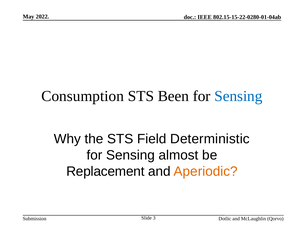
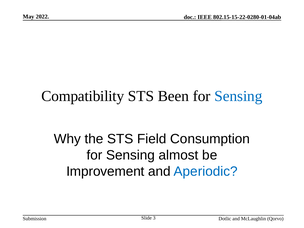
Consumption: Consumption -> Compatibility (83, 96)
Deterministic: Deterministic -> Consumption (210, 139)
Replacement: Replacement -> Improvement (105, 171)
Aperiodic colour: orange -> blue (206, 171)
